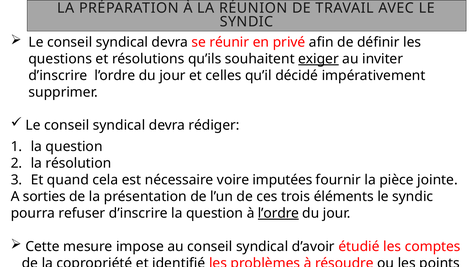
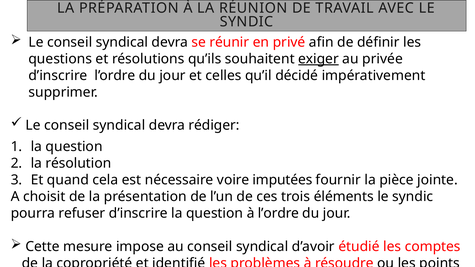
inviter: inviter -> privée (383, 59)
sorties: sorties -> choisit (44, 197)
l’ordre underline: present -> none (278, 213)
